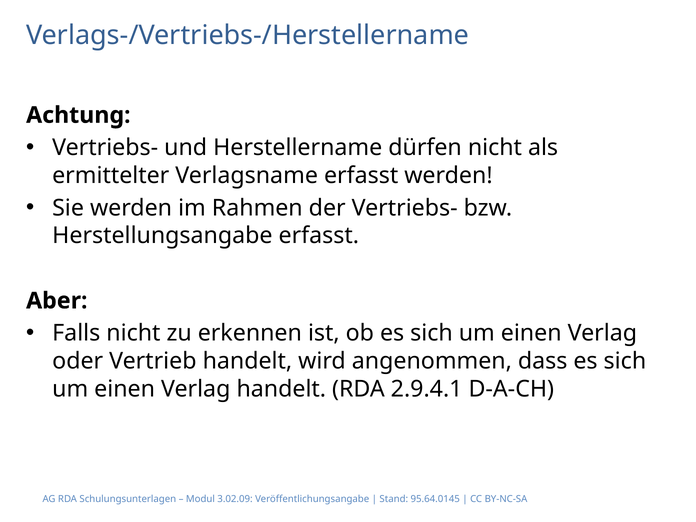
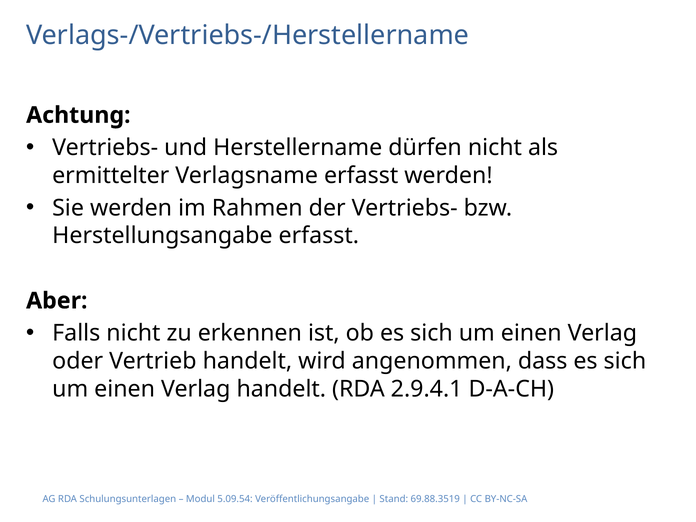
3.02.09: 3.02.09 -> 5.09.54 (235, 499)
95.64.0145: 95.64.0145 -> 69.88.3519 (435, 499)
